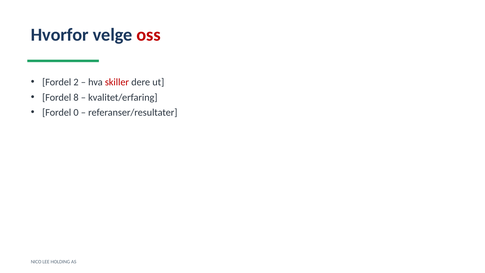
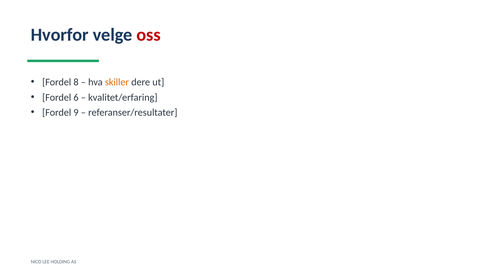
2: 2 -> 8 (76, 82)
skiller colour: red -> orange (117, 82)
8: 8 -> 6 (76, 97)
0: 0 -> 9 (76, 112)
